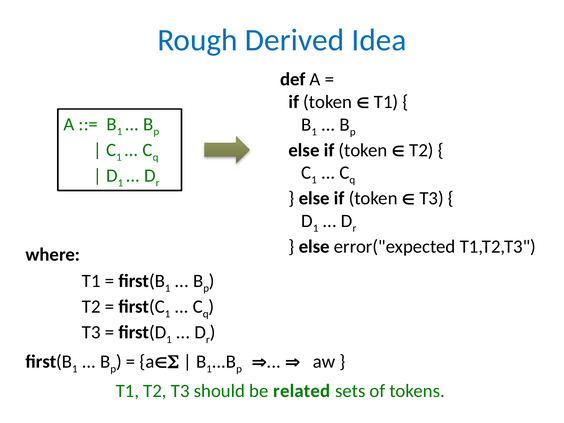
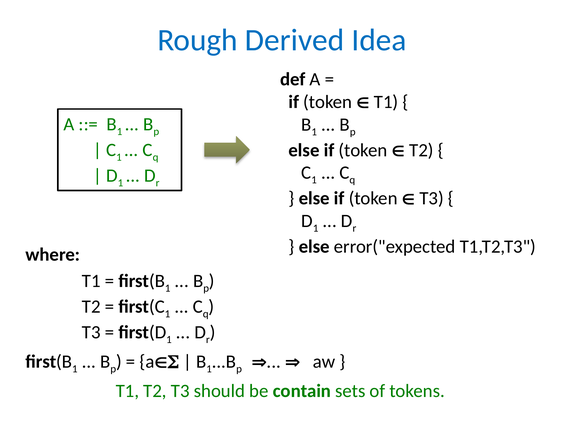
related: related -> contain (302, 391)
